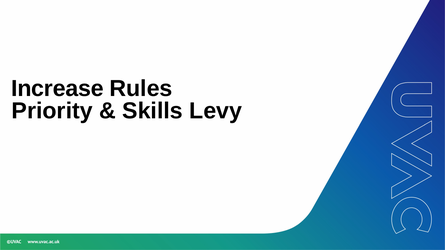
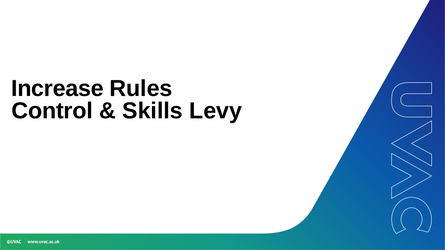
Priority: Priority -> Control (52, 111)
